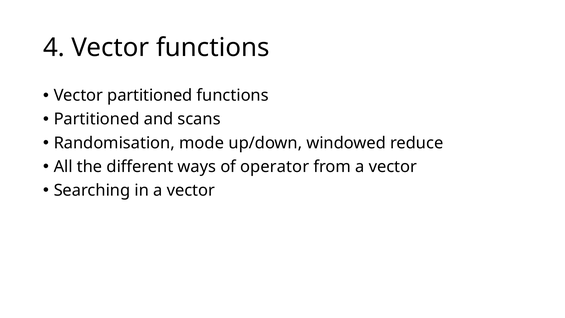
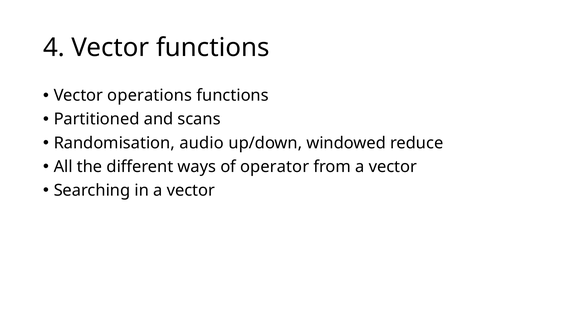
Vector partitioned: partitioned -> operations (150, 95)
mode: mode -> audio (202, 143)
